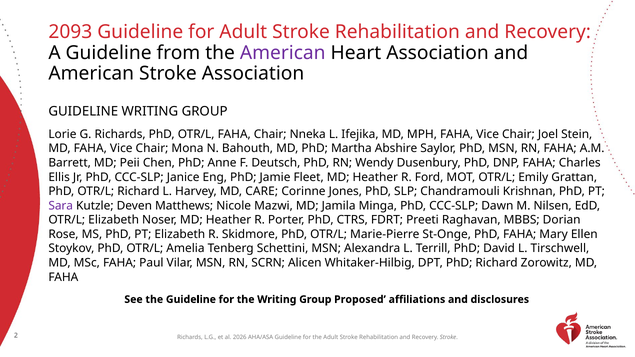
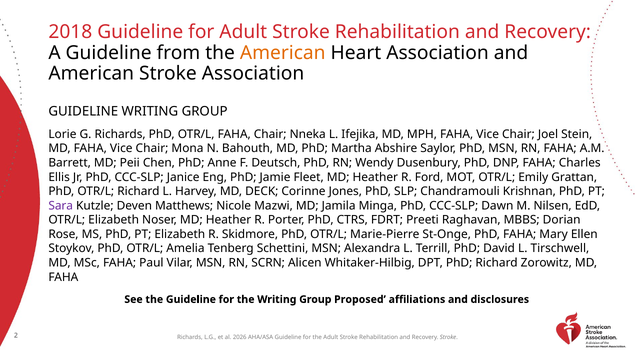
2093: 2093 -> 2018 (70, 32)
American colour: purple -> orange (283, 53)
CARE: CARE -> DECK (262, 192)
